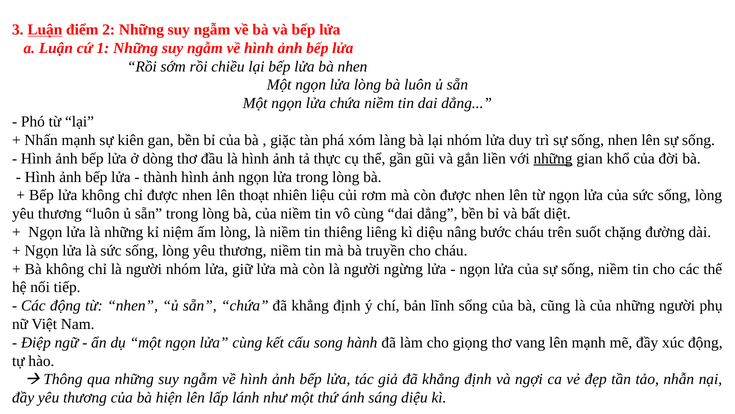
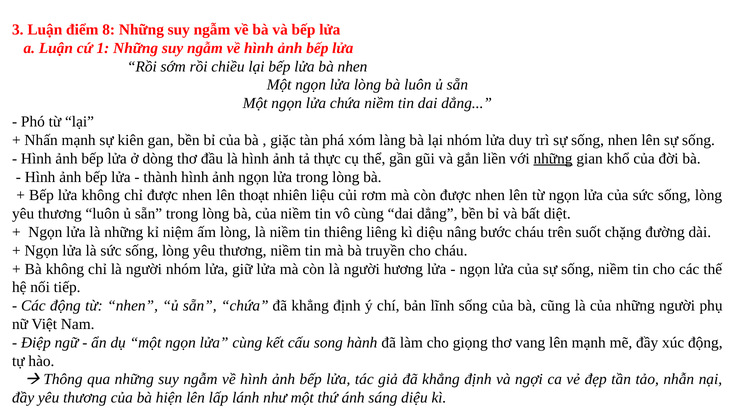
Luận underline: present -> none (45, 30)
2: 2 -> 8 (109, 30)
ngừng: ngừng -> hương (403, 269)
